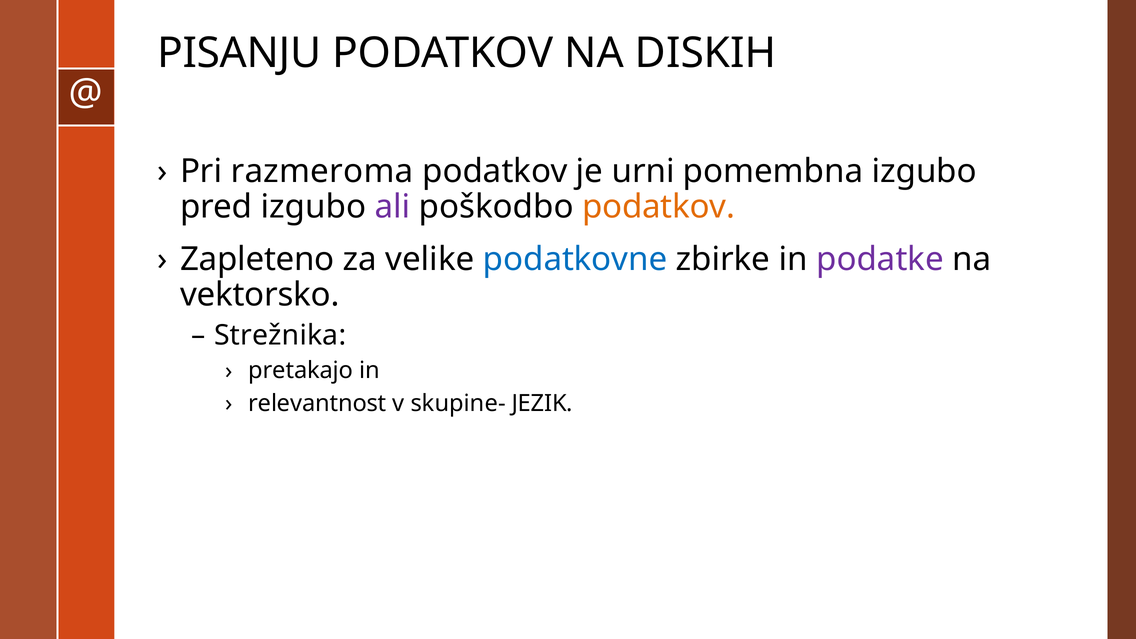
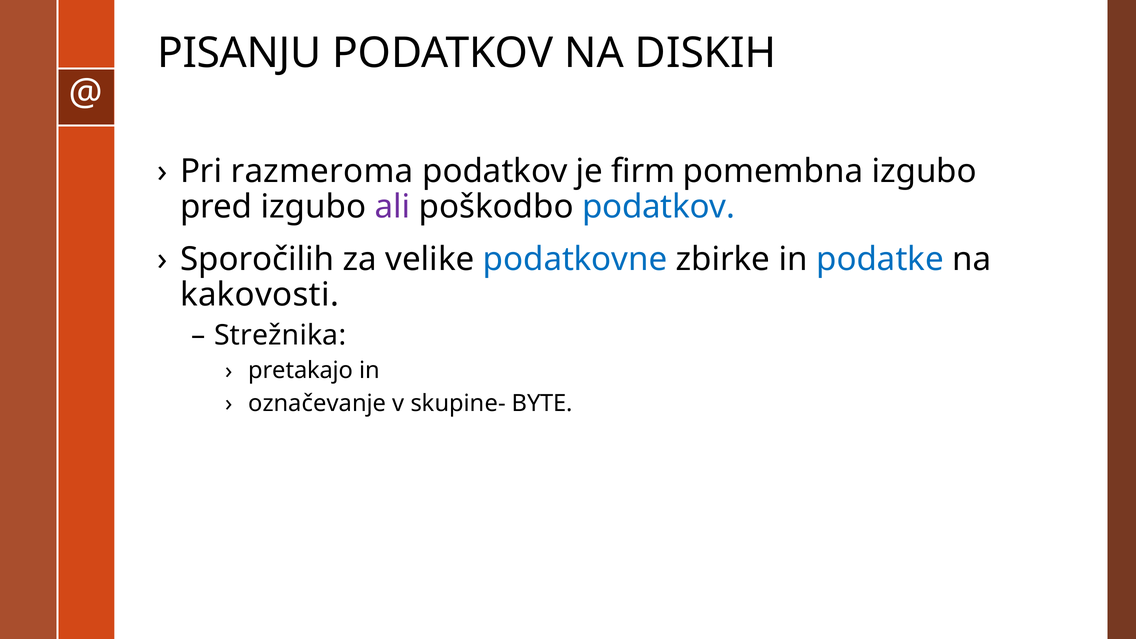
urni: urni -> firm (643, 171)
podatkov colour: orange -> blue (658, 207)
Zapleteno: Zapleteno -> Sporočilih (257, 259)
podatke colour: purple -> blue (880, 259)
vektorsko: vektorsko -> kakovosti (259, 295)
relevantnost: relevantnost -> označevanje (317, 403)
JEZIK: JEZIK -> BYTE (542, 403)
